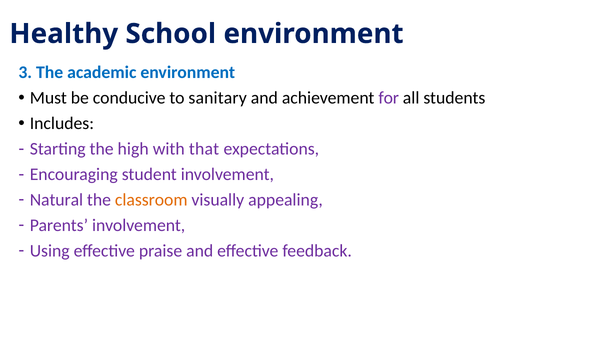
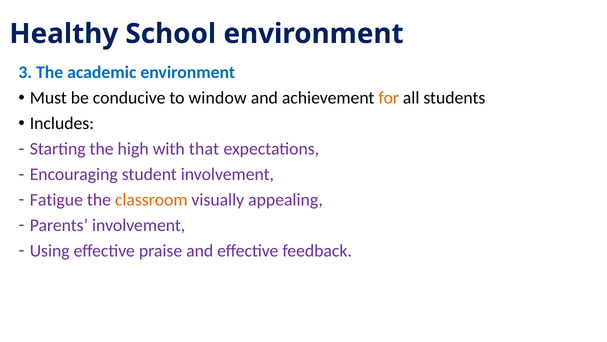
sanitary: sanitary -> window (218, 98)
for colour: purple -> orange (389, 98)
Natural: Natural -> Fatigue (56, 199)
